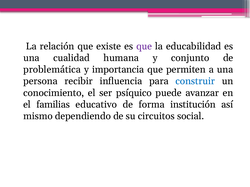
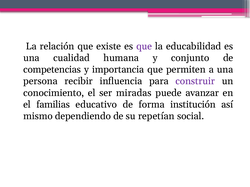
problemática: problemática -> competencias (52, 70)
construir colour: blue -> purple (195, 81)
psíquico: psíquico -> miradas (134, 93)
circuitos: circuitos -> repetían (156, 116)
